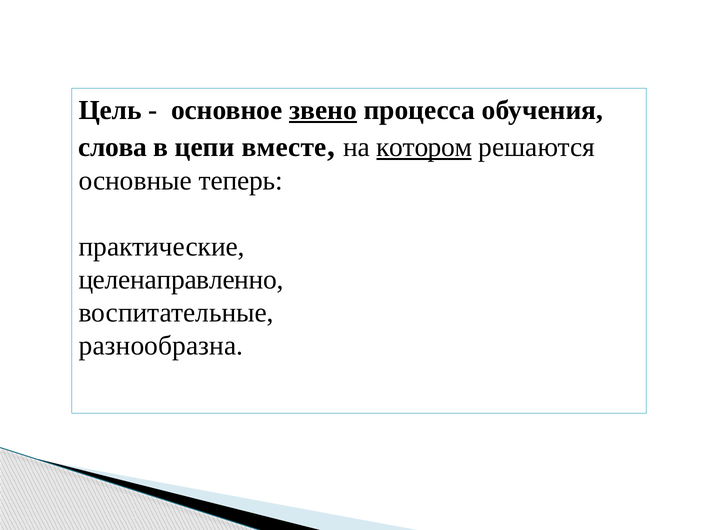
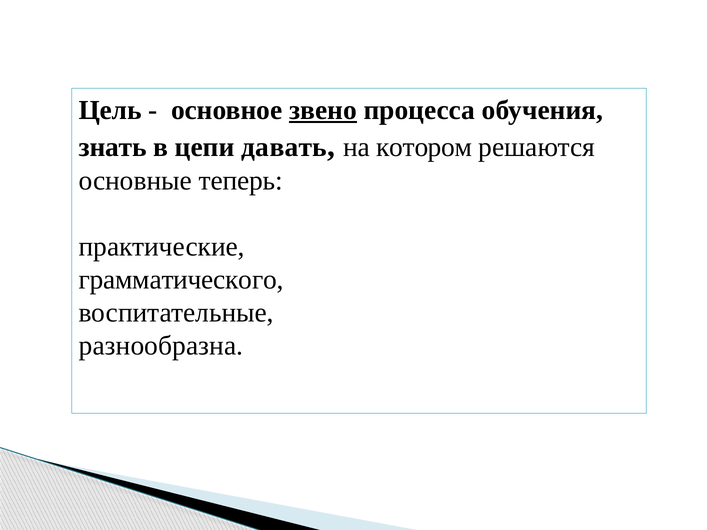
слова: слова -> знать (113, 147)
вместе: вместе -> давать (284, 147)
котором underline: present -> none (424, 147)
целенаправленно: целенаправленно -> грамматического (181, 280)
